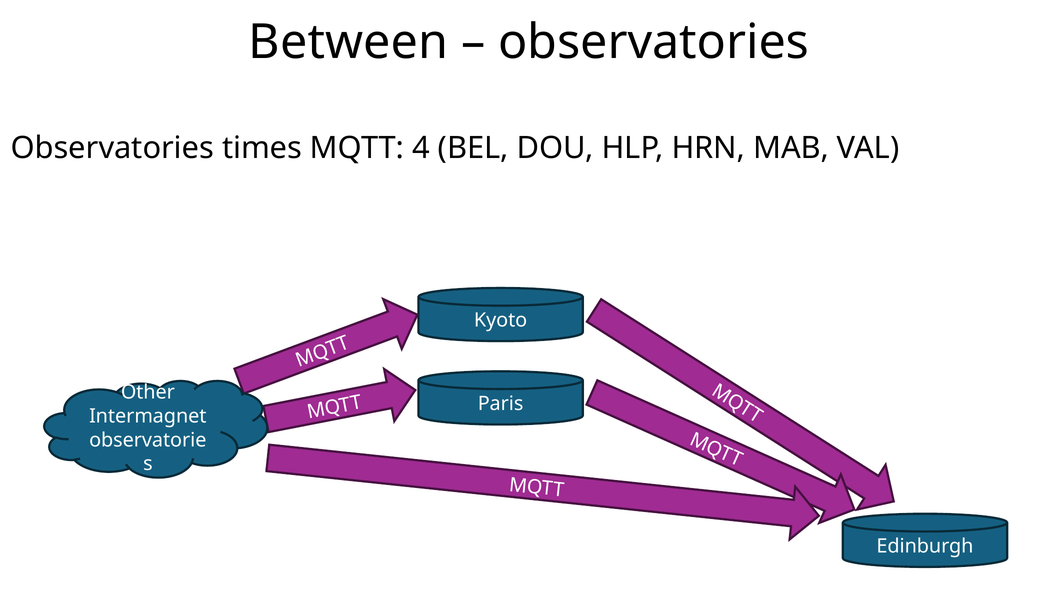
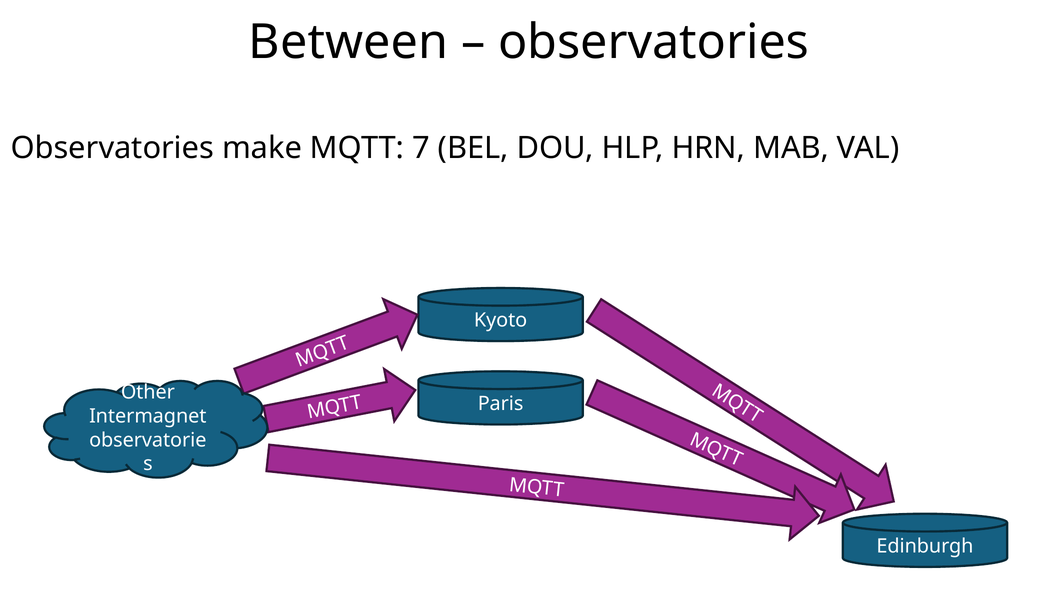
times: times -> make (262, 148)
4: 4 -> 7 (421, 148)
